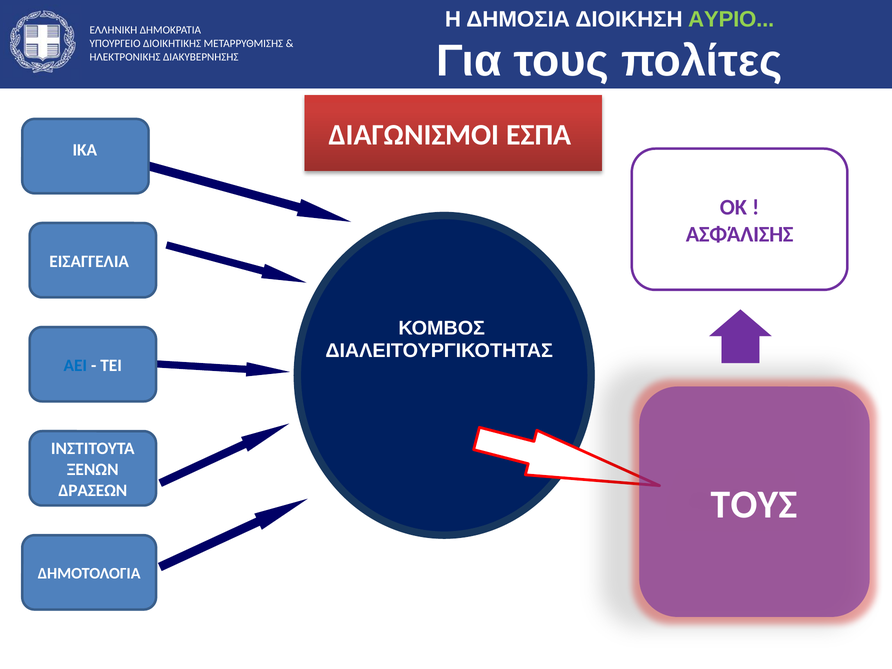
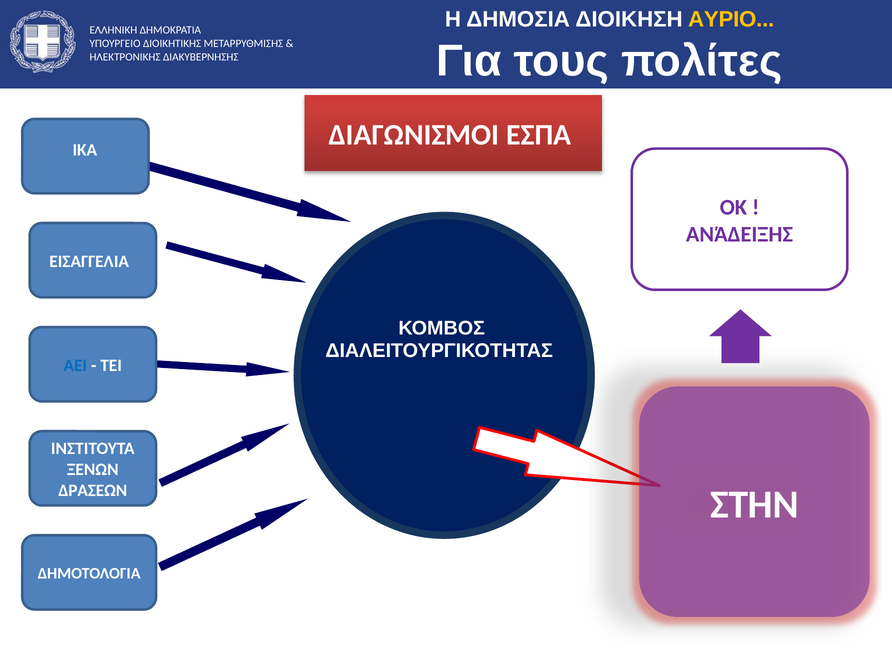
ΑΥΡΙΟ colour: light green -> yellow (731, 19)
ΑΣΦΆΛΙΣΗΣ: ΑΣΦΆΛΙΣΗΣ -> ΑΝΆΔΕΙΞΗΣ (739, 234)
ΤΟΥΣ: ΤΟΥΣ -> ΣΤΗΝ (755, 504)
